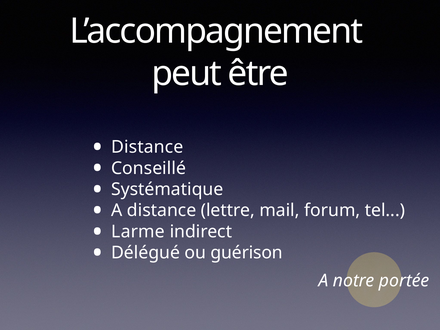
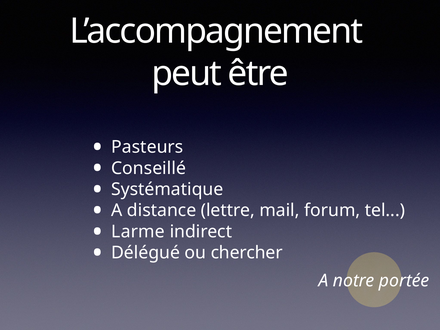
Distance: Distance -> Pasteurs (147, 147)
guérison: guérison -> chercher (247, 253)
